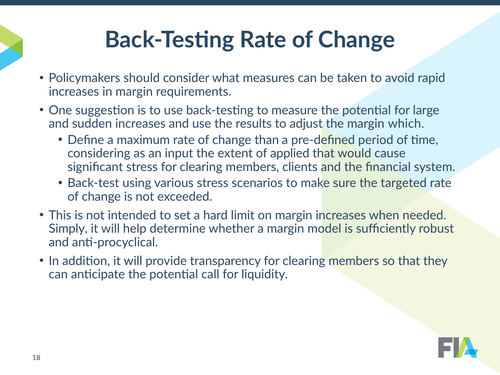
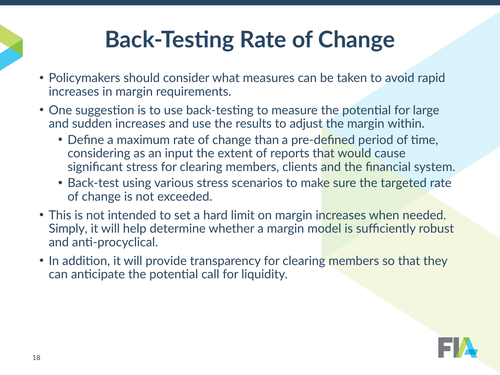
which: which -> within (406, 124)
applied: applied -> reports (290, 153)
